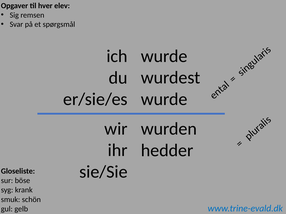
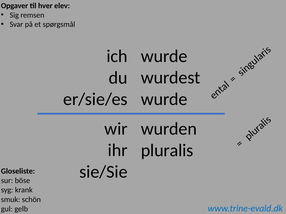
hedder: hedder -> pluralis (167, 151)
